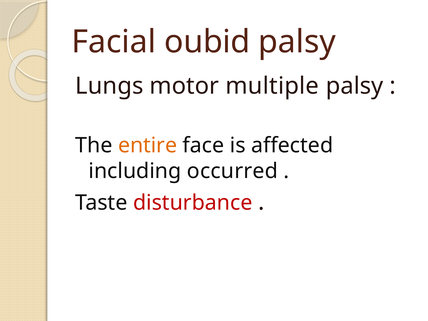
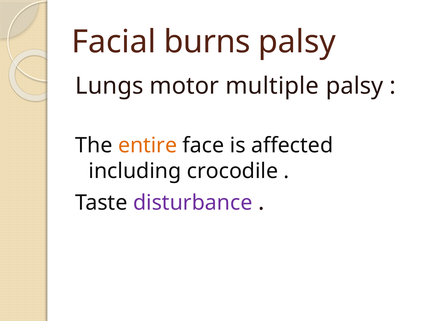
oubid: oubid -> burns (207, 42)
occurred: occurred -> crocodile (233, 171)
disturbance colour: red -> purple (193, 203)
